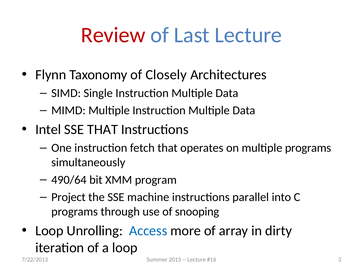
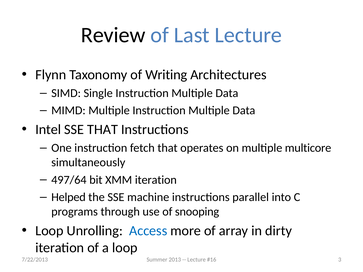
Review colour: red -> black (113, 35)
Closely: Closely -> Writing (166, 75)
multiple programs: programs -> multicore (308, 148)
490/64: 490/64 -> 497/64 (69, 180)
XMM program: program -> iteration (156, 180)
Project: Project -> Helped (68, 197)
